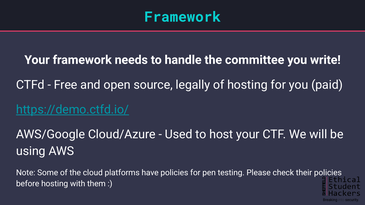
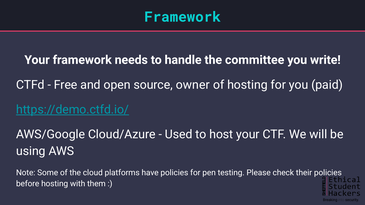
legally: legally -> owner (193, 85)
